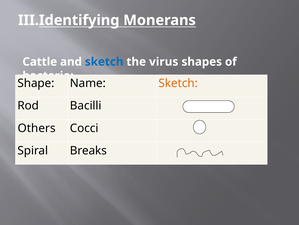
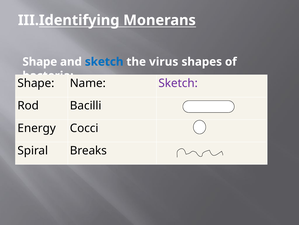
Cattle: Cattle -> Shape (40, 62)
Sketch colour: orange -> purple (178, 83)
Others: Others -> Energy (37, 128)
